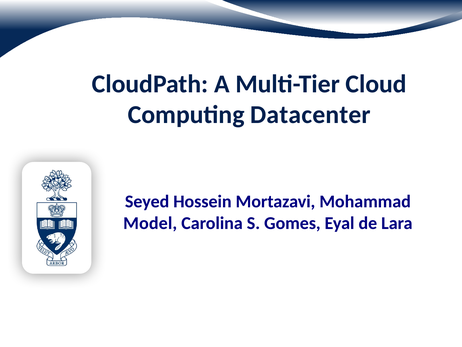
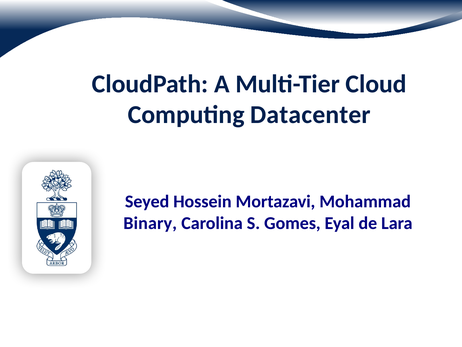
Model: Model -> Binary (150, 223)
